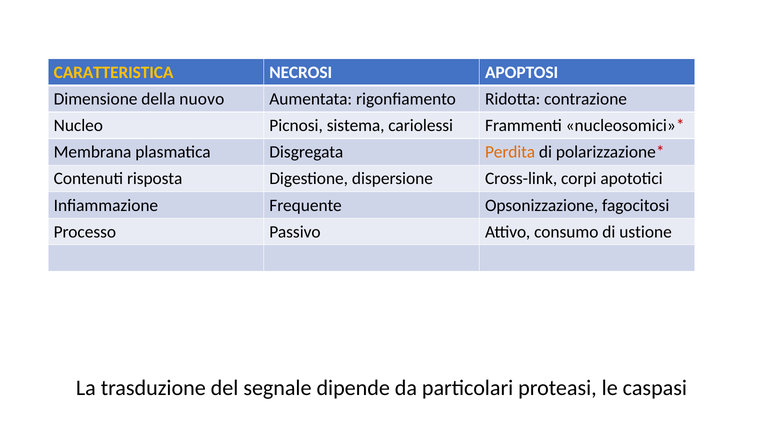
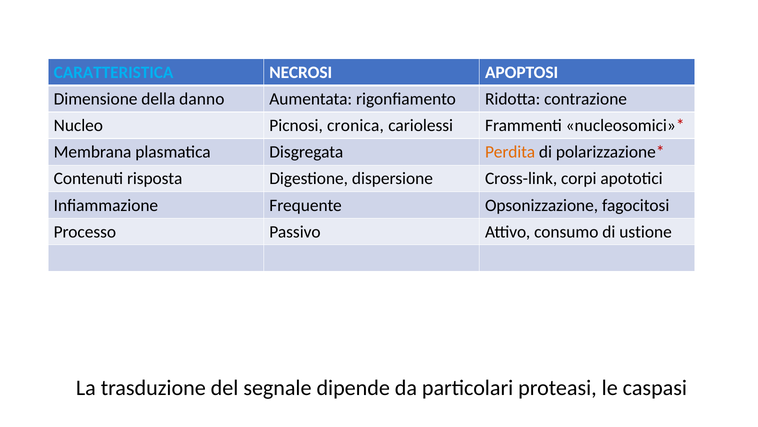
CARATTERISTICA colour: yellow -> light blue (114, 72)
nuovo: nuovo -> danno (202, 99)
sistema: sistema -> cronica (356, 125)
